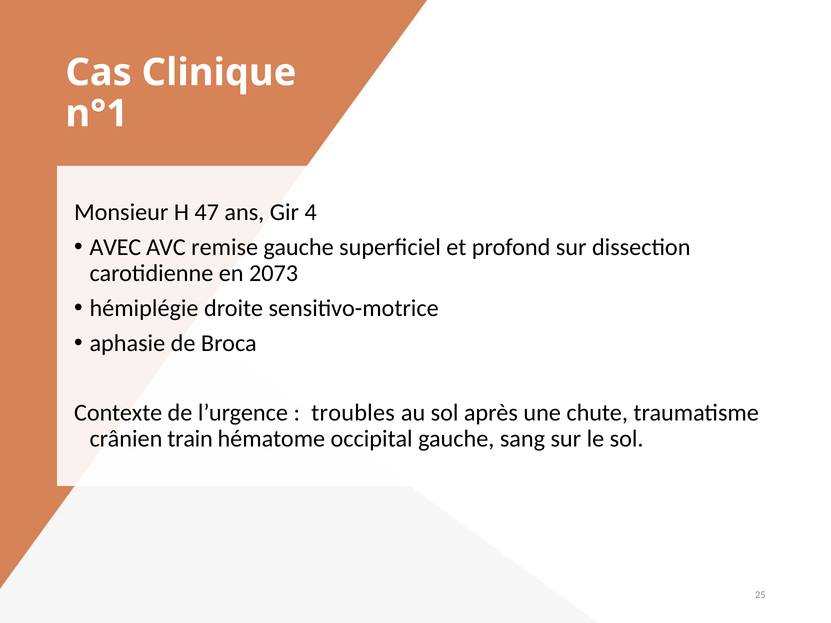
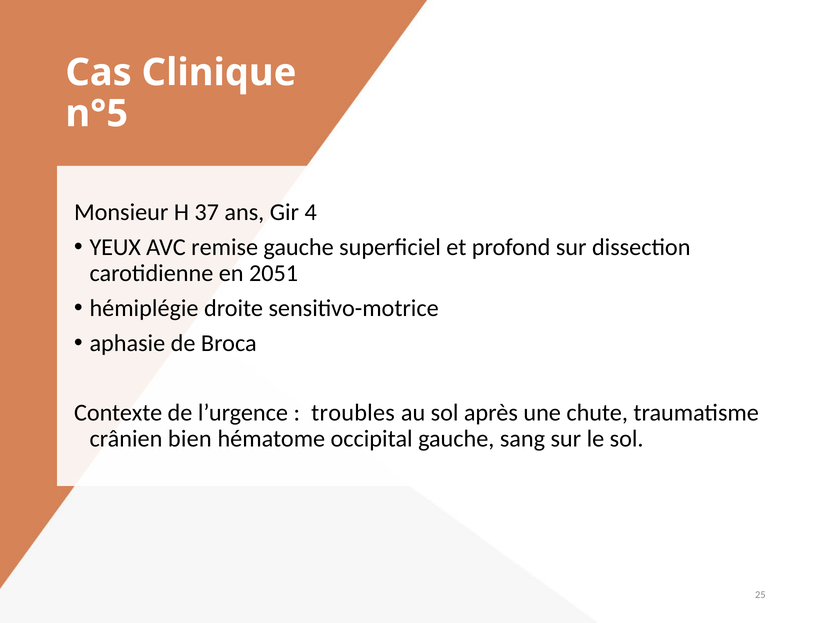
n°1: n°1 -> n°5 (97, 114)
47: 47 -> 37 (207, 213)
AVEC: AVEC -> YEUX (115, 247)
2073: 2073 -> 2051 (274, 274)
train: train -> bien (190, 439)
